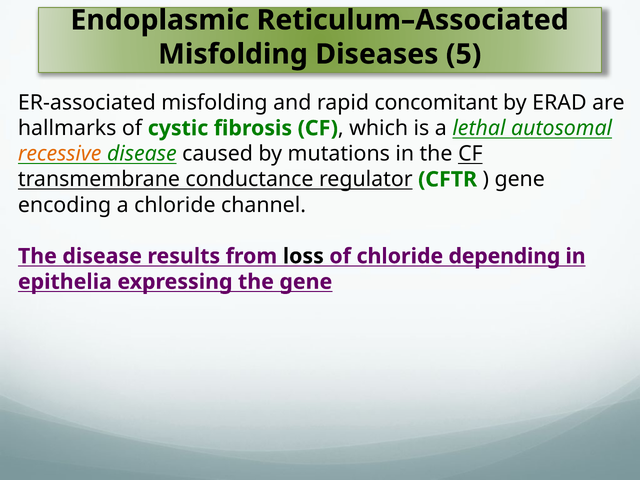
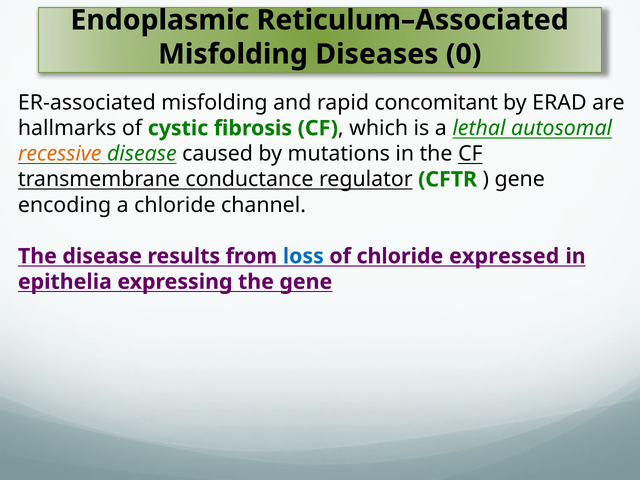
5: 5 -> 0 (464, 54)
loss colour: black -> blue (303, 256)
depending: depending -> expressed (504, 256)
